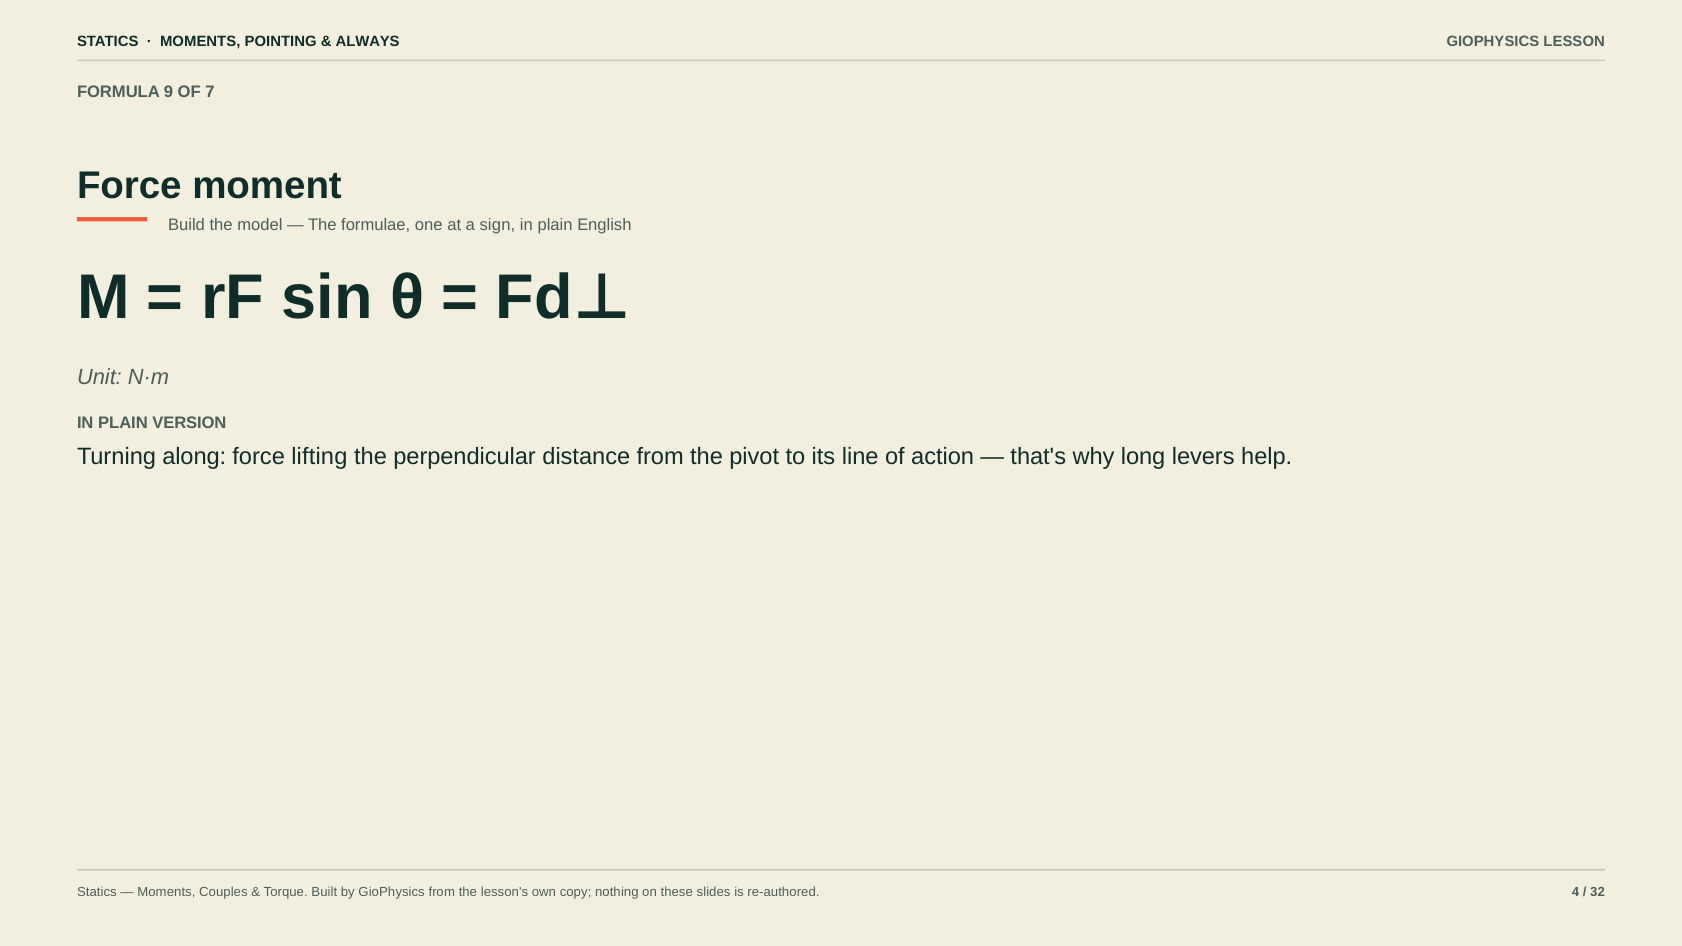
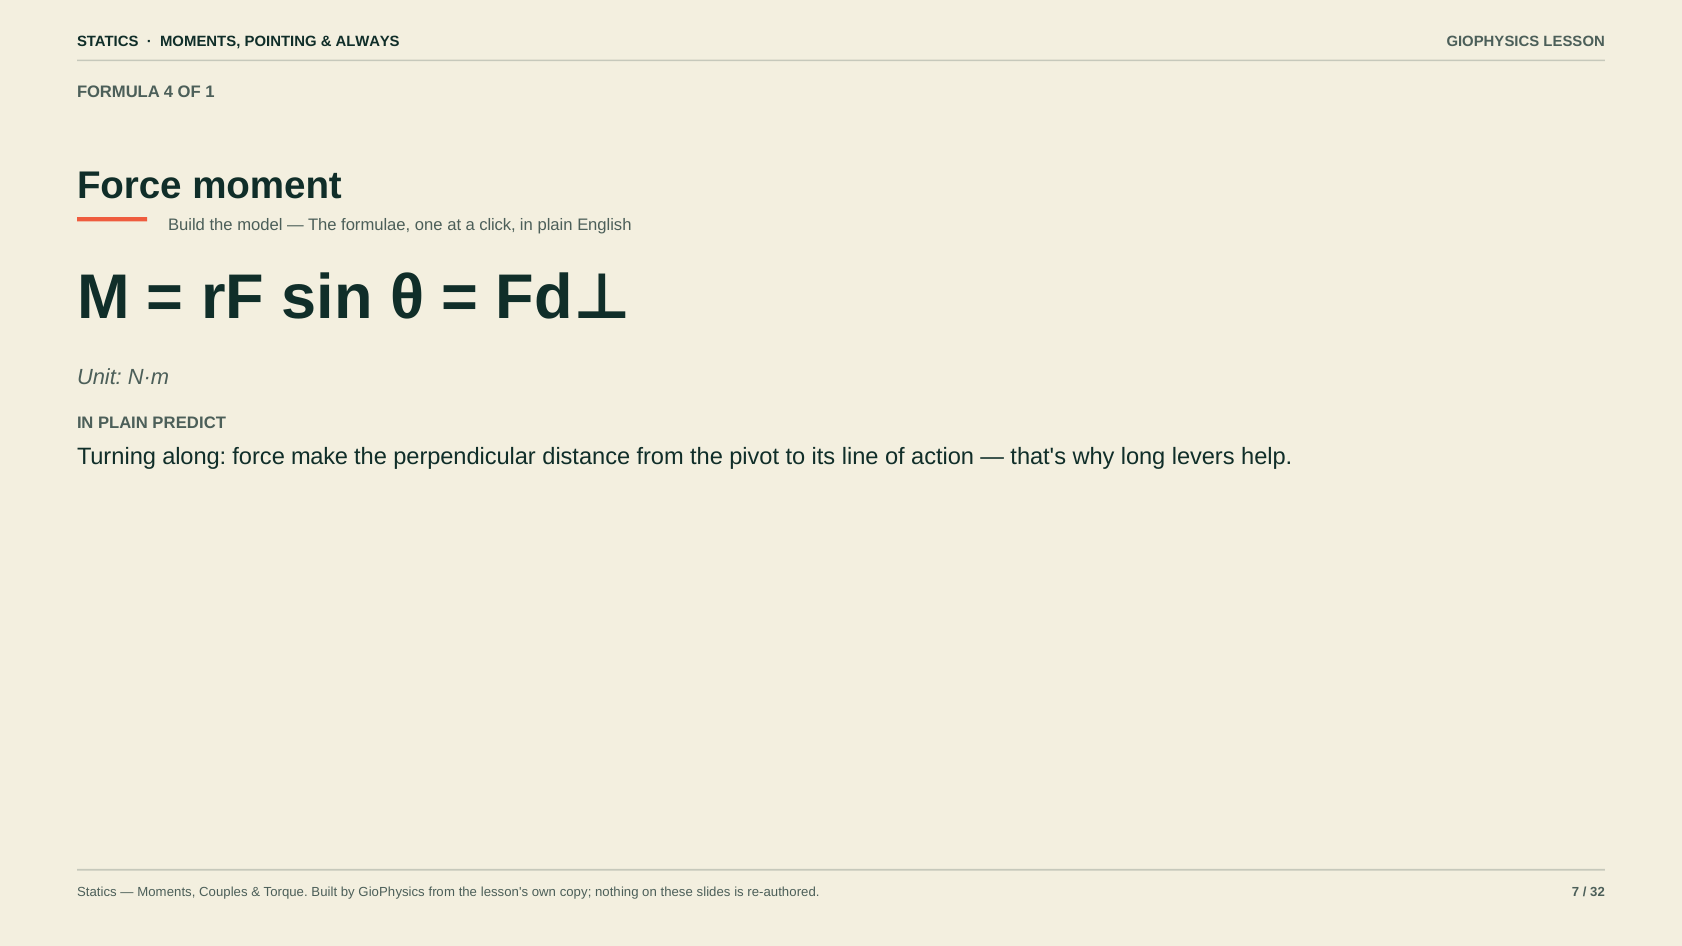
9: 9 -> 4 (168, 92)
7: 7 -> 1 (210, 92)
sign: sign -> click (498, 225)
VERSION: VERSION -> PREDICT (189, 423)
lifting: lifting -> make (320, 456)
4: 4 -> 7 (1576, 892)
